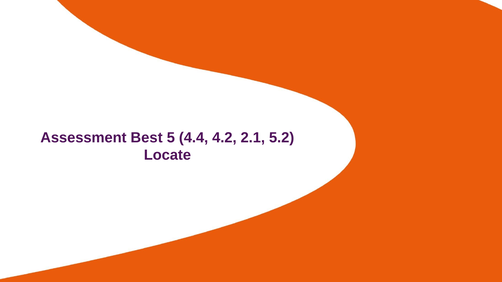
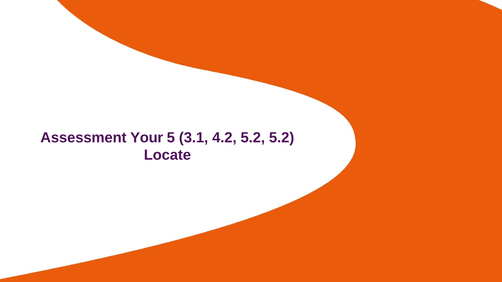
Best: Best -> Your (147, 138)
4.4: 4.4 -> 3.1 (194, 138)
4.2 2.1: 2.1 -> 5.2 (253, 138)
